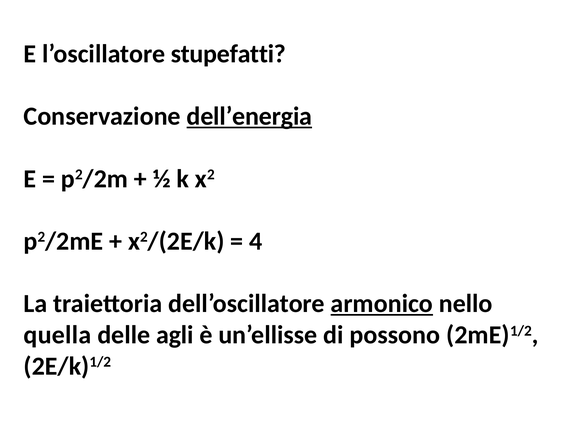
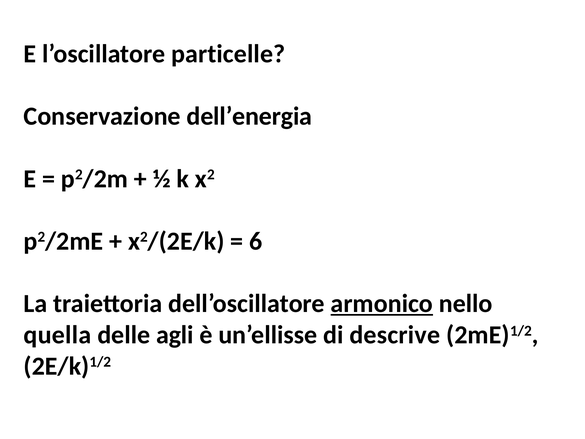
stupefatti: stupefatti -> particelle (228, 54)
dell’energia underline: present -> none (249, 116)
4: 4 -> 6 (256, 241)
possono: possono -> descrive (395, 335)
